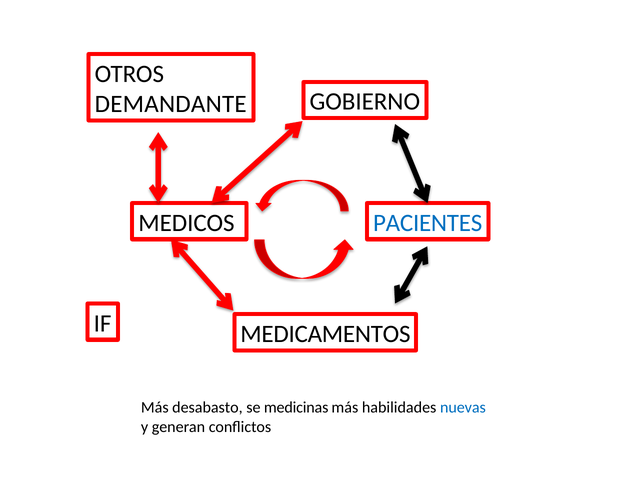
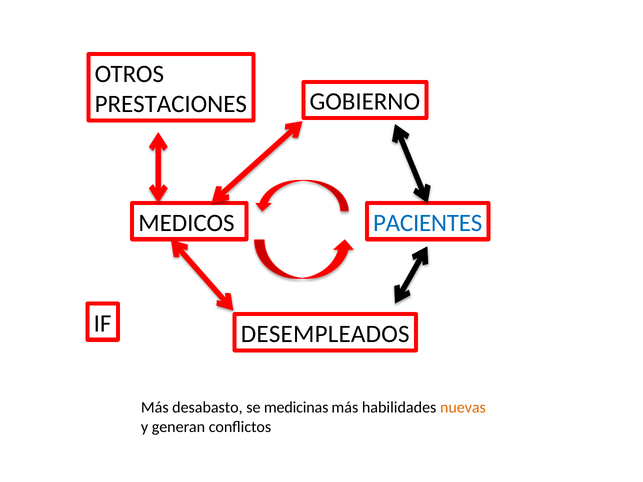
DEMANDANTE: DEMANDANTE -> PRESTACIONES (171, 104)
MEDICAMENTOS: MEDICAMENTOS -> DESEMPLEADOS (325, 334)
nuevas colour: blue -> orange (463, 408)
